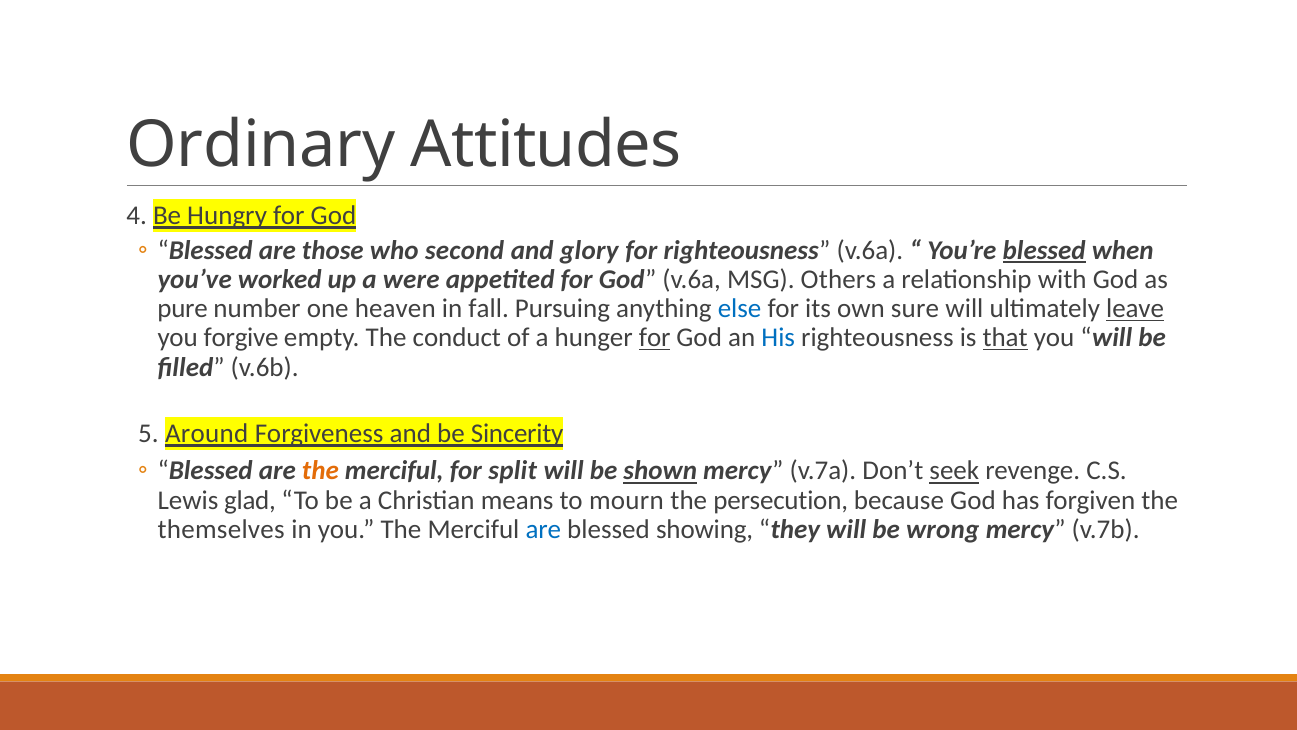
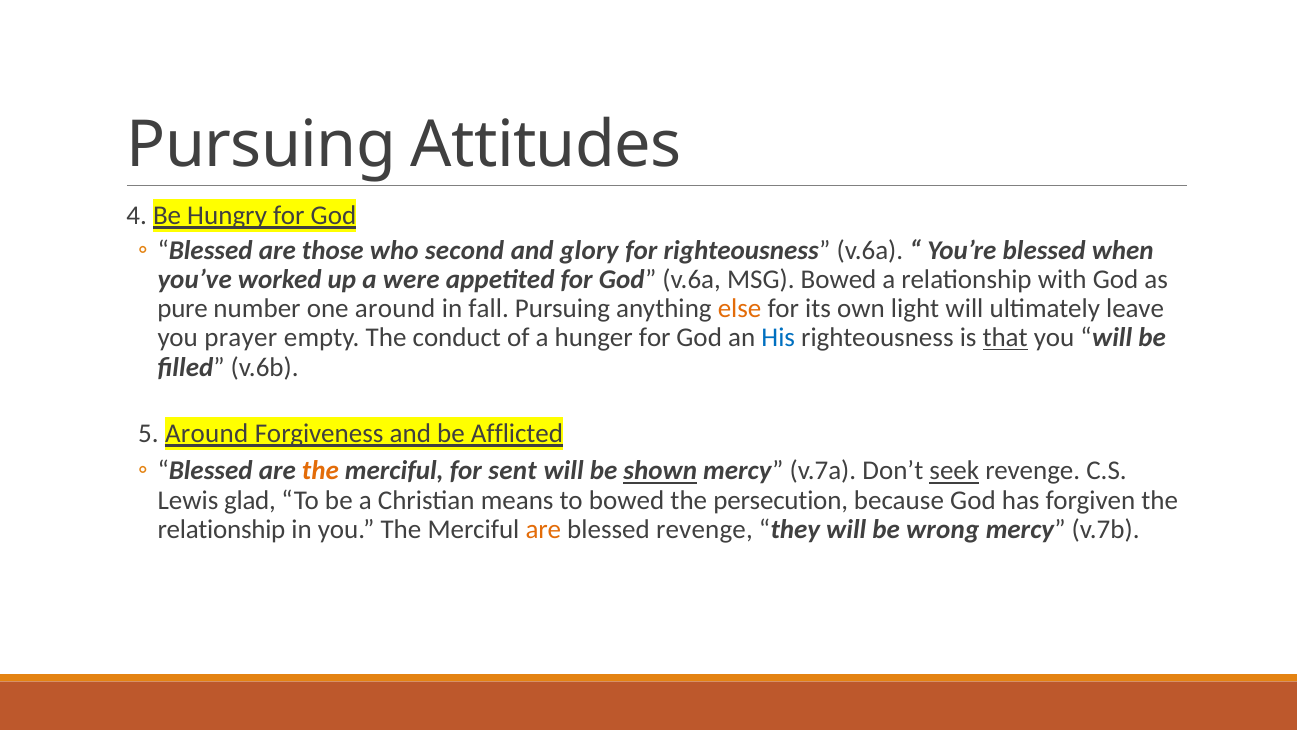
Ordinary: Ordinary -> Pursuing (261, 145)
blessed underline: present -> none (1044, 250)
MSG Others: Others -> Bowed (839, 279)
one heaven: heaven -> around (395, 309)
else colour: blue -> orange (740, 309)
sure: sure -> light (915, 309)
leave underline: present -> none (1135, 309)
forgive: forgive -> prayer (241, 338)
for underline: present -> none (655, 338)
Sincerity: Sincerity -> Afflicted (517, 433)
split: split -> sent (513, 471)
to mourn: mourn -> bowed (627, 500)
themselves: themselves -> relationship (221, 529)
are colour: blue -> orange (543, 529)
blessed showing: showing -> revenge (704, 529)
